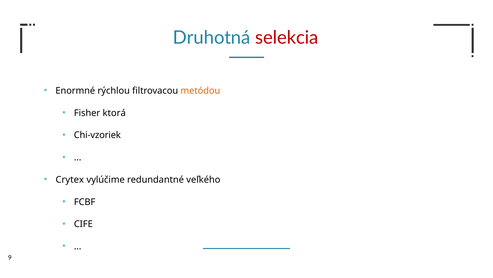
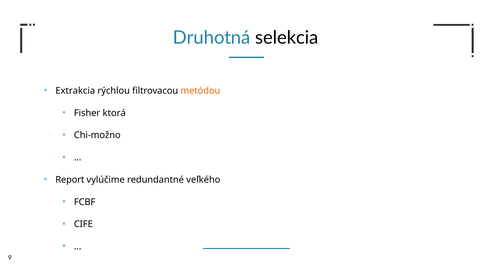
selekcia colour: red -> black (287, 38)
Enormné: Enormné -> Extrakcia (75, 91)
Chi-vzoriek: Chi-vzoriek -> Chi-možno (97, 135)
Crytex: Crytex -> Report (70, 179)
